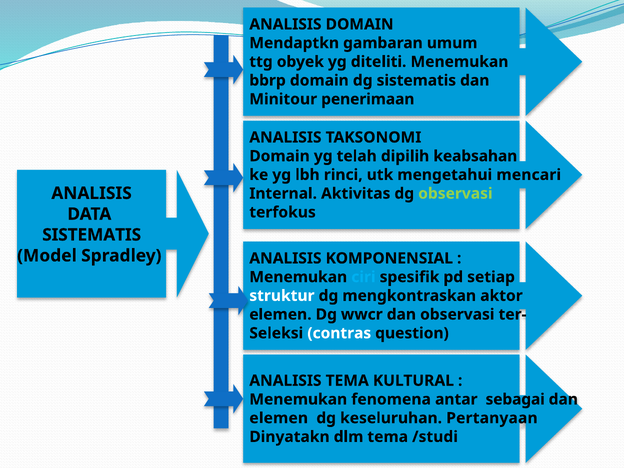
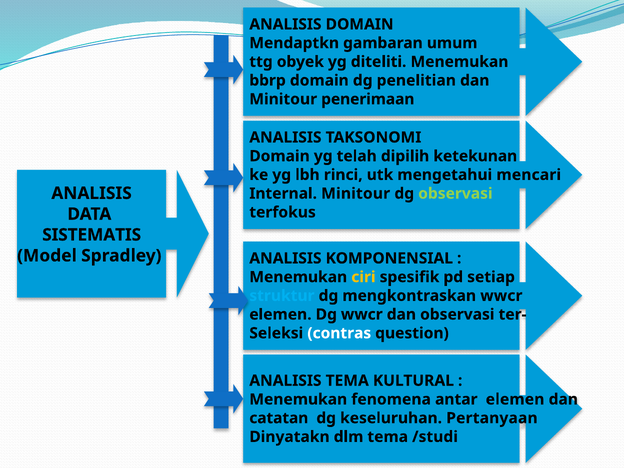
dg sistematis: sistematis -> penelitian (416, 80)
keabsahan: keabsahan -> ketekunan (475, 156)
Internal Aktivitas: Aktivitas -> Minitour (356, 194)
ciri colour: light blue -> yellow (363, 277)
struktur colour: white -> light blue (282, 296)
mengkontraskan aktor: aktor -> wwcr (501, 296)
antar sebagai: sebagai -> elemen (515, 399)
elemen: elemen -> catatan (279, 418)
